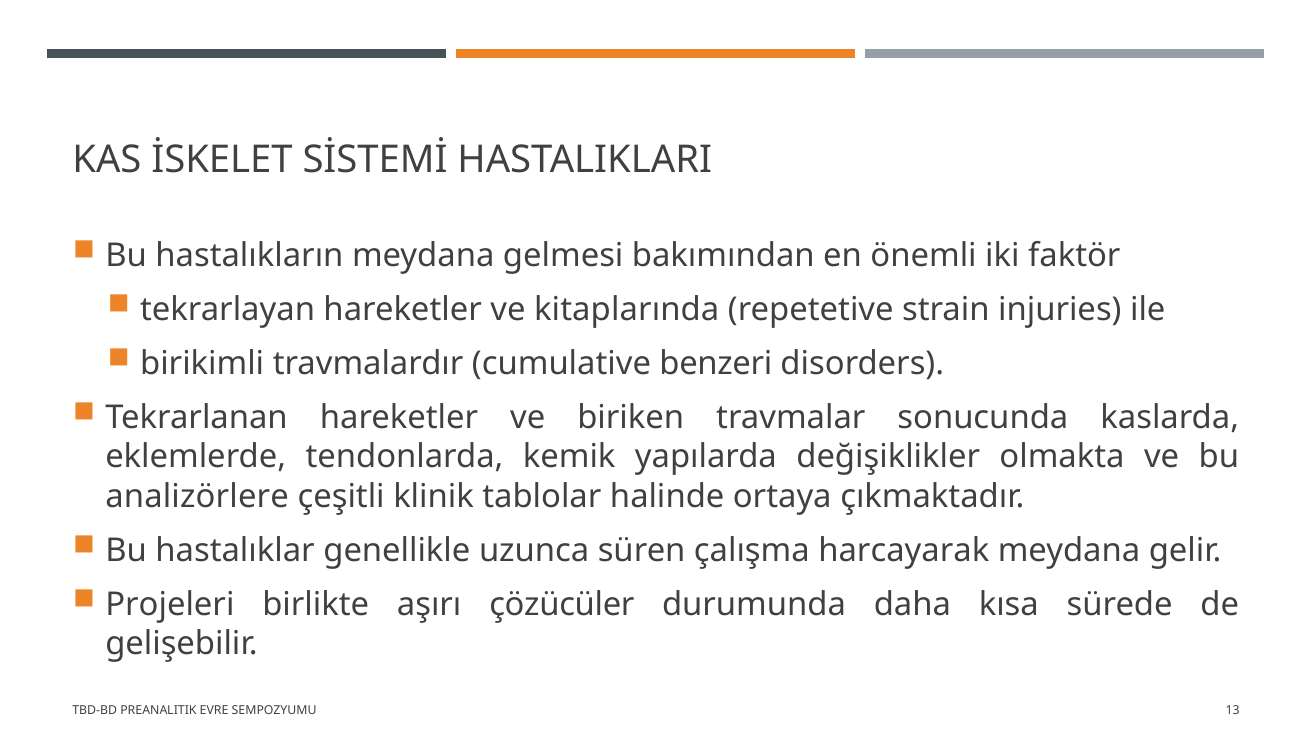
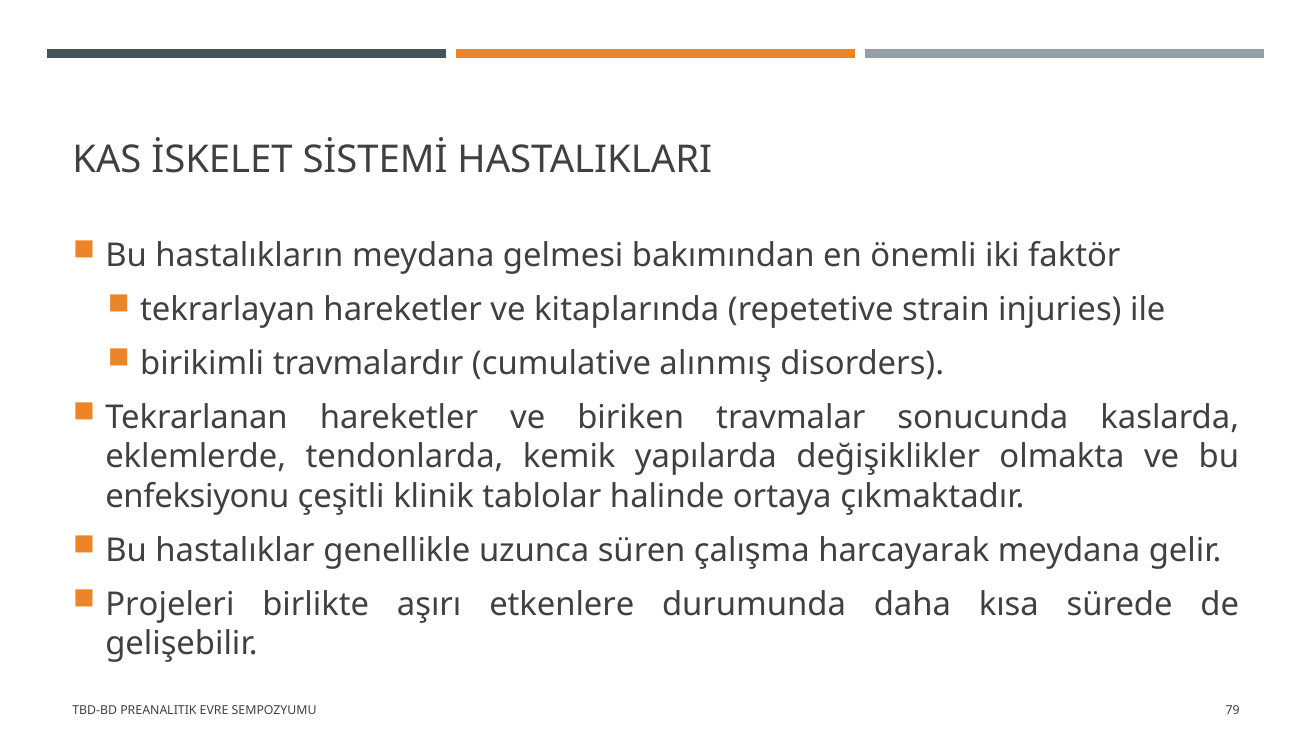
benzeri: benzeri -> alınmış (716, 364)
analizörlere: analizörlere -> enfeksiyonu (197, 496)
çözücüler: çözücüler -> etkenlere (562, 605)
13: 13 -> 79 (1233, 711)
